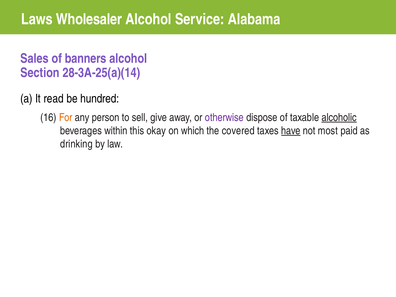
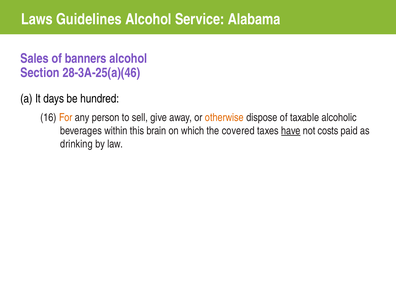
Wholesaler: Wholesaler -> Guidelines (89, 19)
28-3A-25(a)(14: 28-3A-25(a)(14 -> 28-3A-25(a)(46 (101, 73)
read: read -> days (54, 99)
otherwise colour: purple -> orange (224, 117)
alcoholic underline: present -> none (339, 117)
okay: okay -> brain (156, 131)
most: most -> costs (328, 131)
